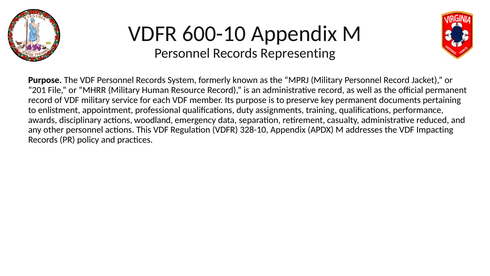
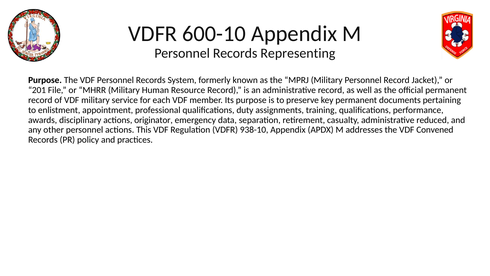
woodland: woodland -> originator (154, 120)
328-10: 328-10 -> 938-10 (254, 130)
Impacting: Impacting -> Convened (435, 130)
